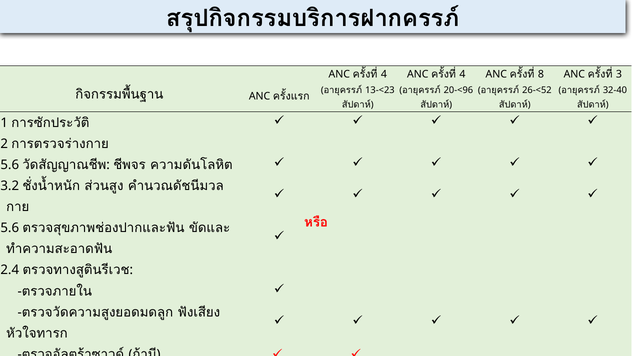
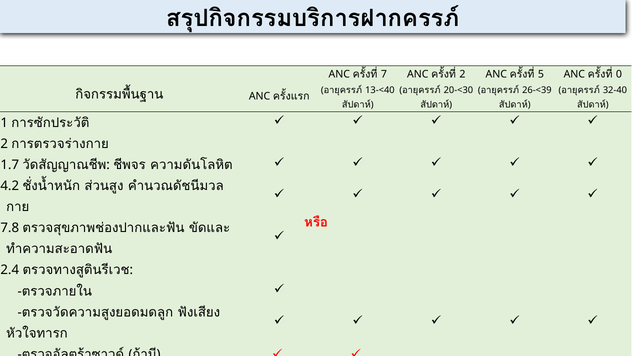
4: 4 -> 7 (384, 74)
4: 4 -> 2 (462, 74)
8: 8 -> 5 (541, 74)
3: 3 -> 0 (619, 74)
13-<23: 13-<23 -> 13-<40 (380, 90)
20-<96: 20-<96 -> 20-<30 (458, 90)
26-<52: 26-<52 -> 26-<39 (537, 90)
5.6: 5.6 -> 1.7 (10, 165)
3.2: 3.2 -> 4.2 (10, 186)
5.6: 5.6 -> 7.8 (10, 228)
